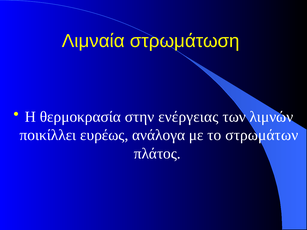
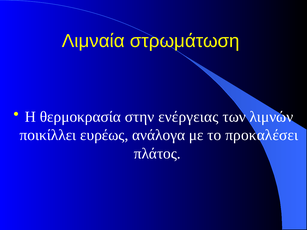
στρωμάτων: στρωμάτων -> προκαλέσει (262, 135)
